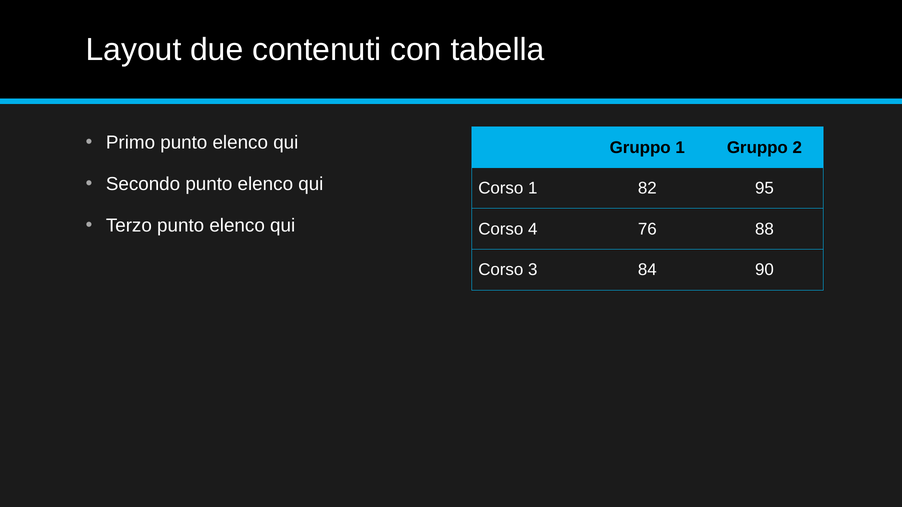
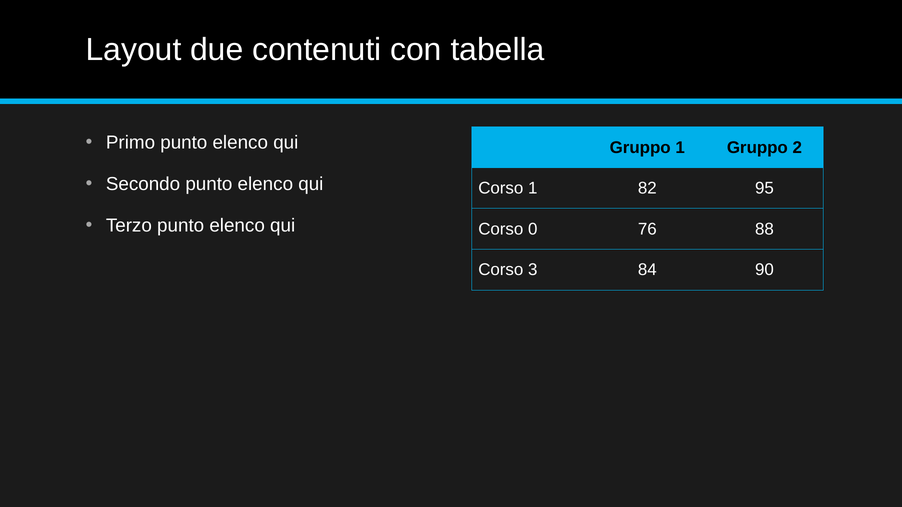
4: 4 -> 0 (533, 229)
